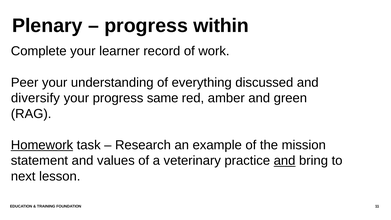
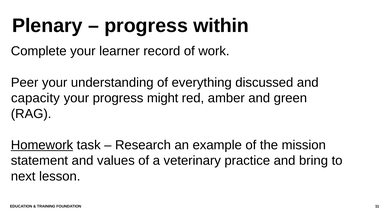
diversify: diversify -> capacity (35, 98)
same: same -> might (163, 98)
and underline: present -> none (285, 161)
